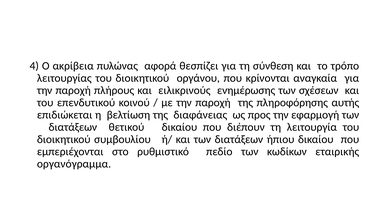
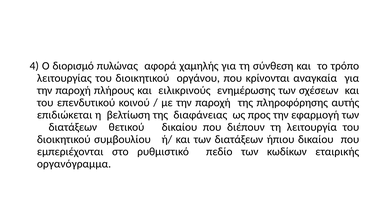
ακρίβεια: ακρίβεια -> διορισμό (73, 66)
θεσπίζει: θεσπίζει -> χαμηλής (199, 66)
